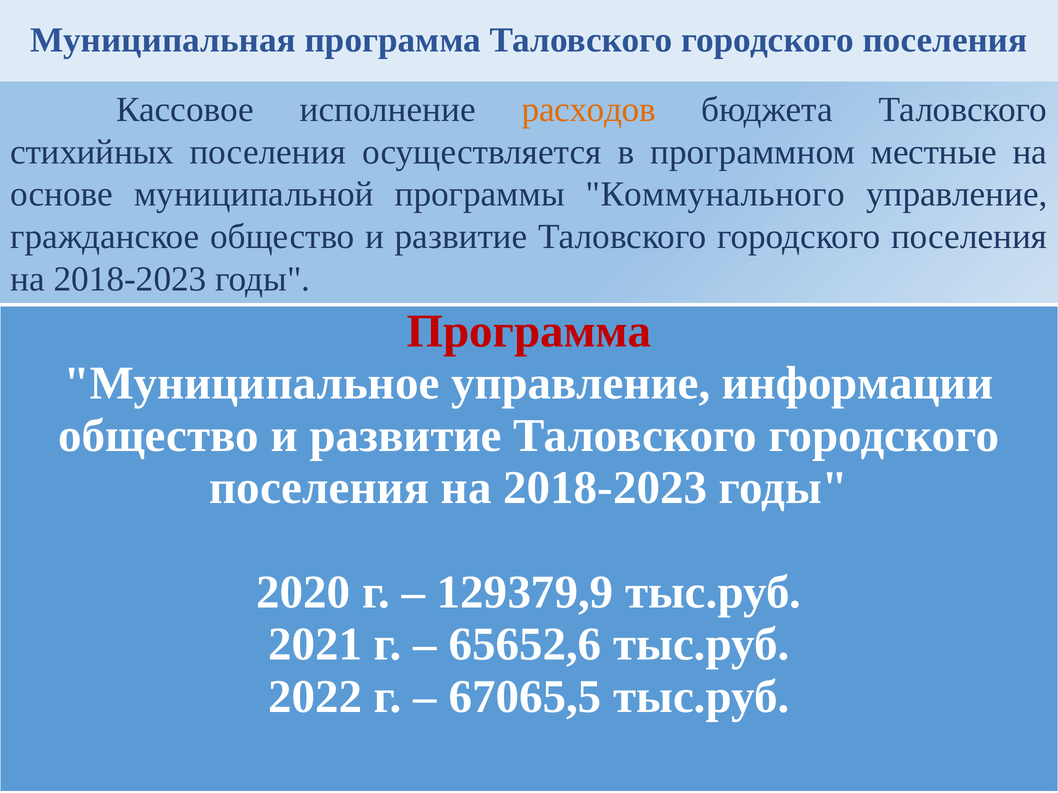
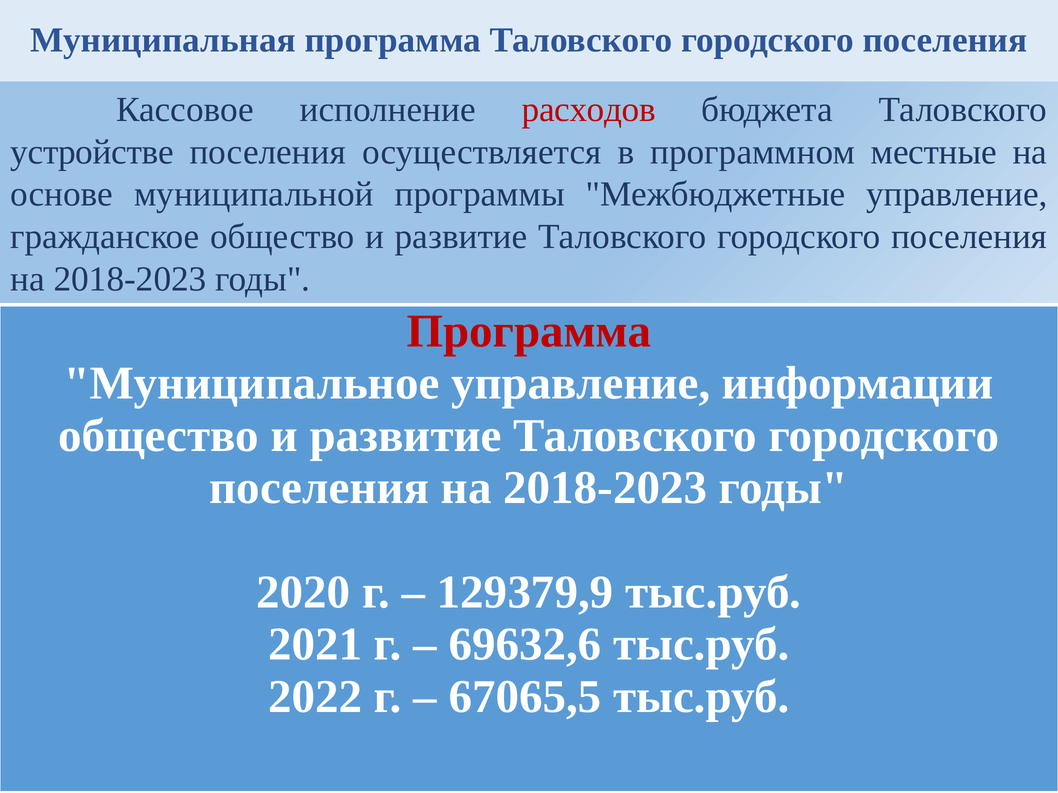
расходов colour: orange -> red (589, 110)
стихийных: стихийных -> устройстве (92, 152)
Коммунального: Коммунального -> Межбюджетные (716, 194)
65652,6: 65652,6 -> 69632,6 (525, 645)
